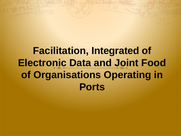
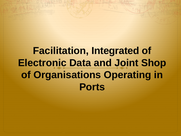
Food: Food -> Shop (154, 63)
